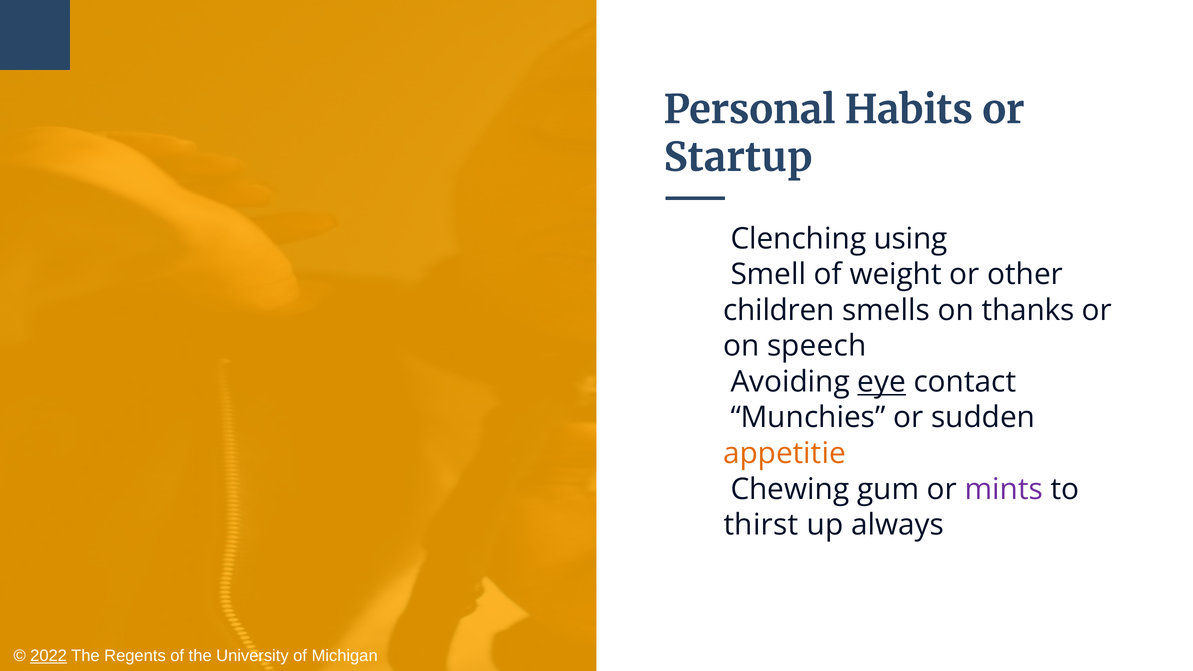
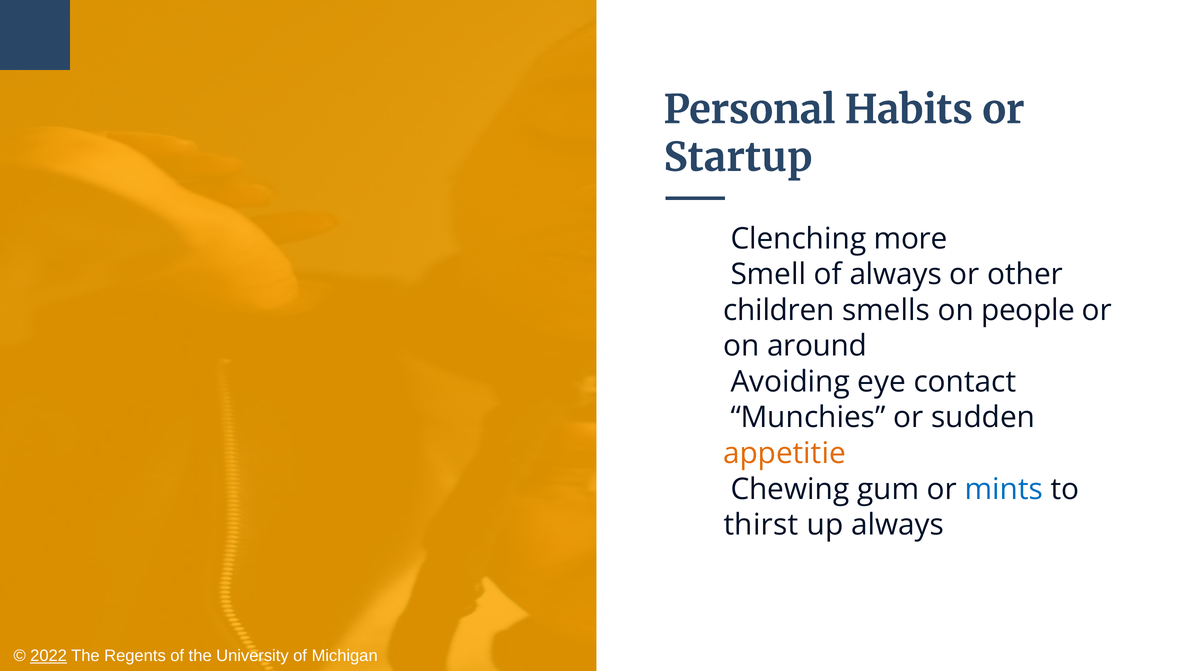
using: using -> more (911, 239)
of weight: weight -> always (896, 275)
thanks: thanks -> people (1028, 310)
speech: speech -> around (817, 346)
eye underline: present -> none (882, 382)
mints colour: purple -> blue (1004, 489)
